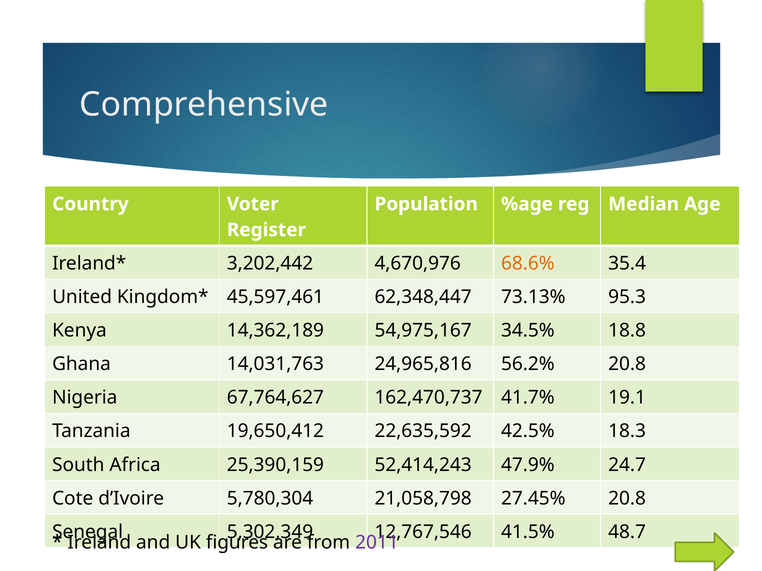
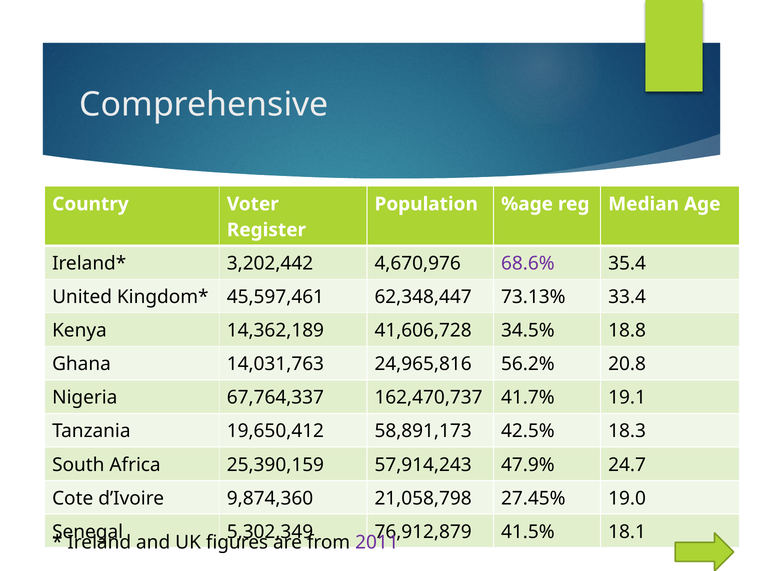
68.6% colour: orange -> purple (528, 264)
95.3: 95.3 -> 33.4 (627, 297)
54,975,167: 54,975,167 -> 41,606,728 (423, 331)
67,764,627: 67,764,627 -> 67,764,337 (275, 398)
22,635,592: 22,635,592 -> 58,891,173 (423, 432)
52,414,243: 52,414,243 -> 57,914,243 (423, 465)
5,780,304: 5,780,304 -> 9,874,360 (270, 499)
27.45% 20.8: 20.8 -> 19.0 (627, 499)
12,767,546: 12,767,546 -> 76,912,879 (423, 532)
48.7: 48.7 -> 18.1 (627, 532)
